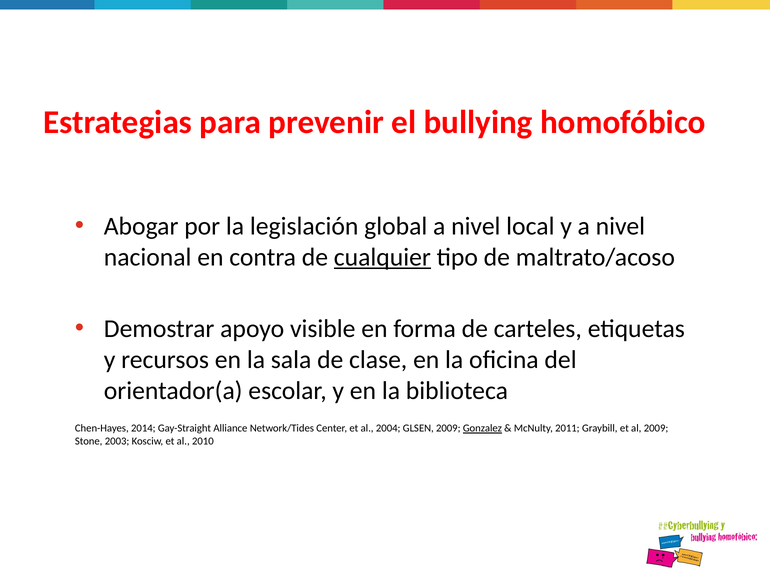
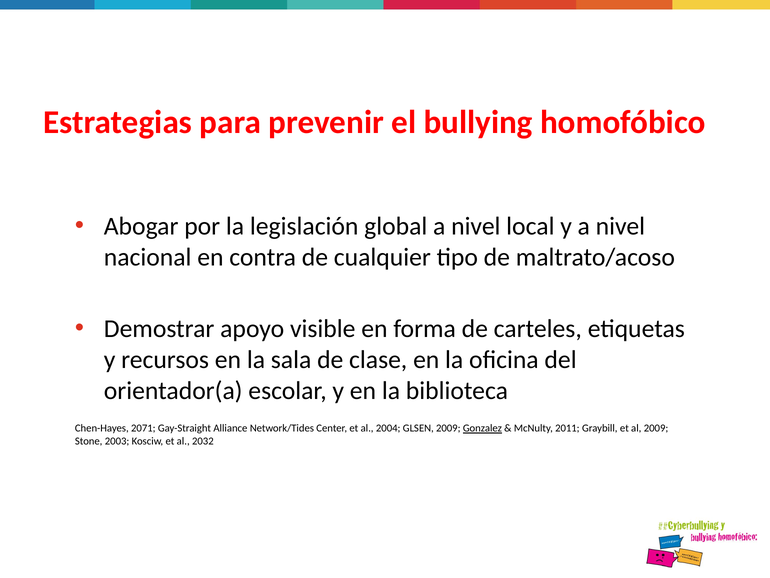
cualquier underline: present -> none (382, 257)
2014: 2014 -> 2071 (143, 428)
2010: 2010 -> 2032 (203, 441)
